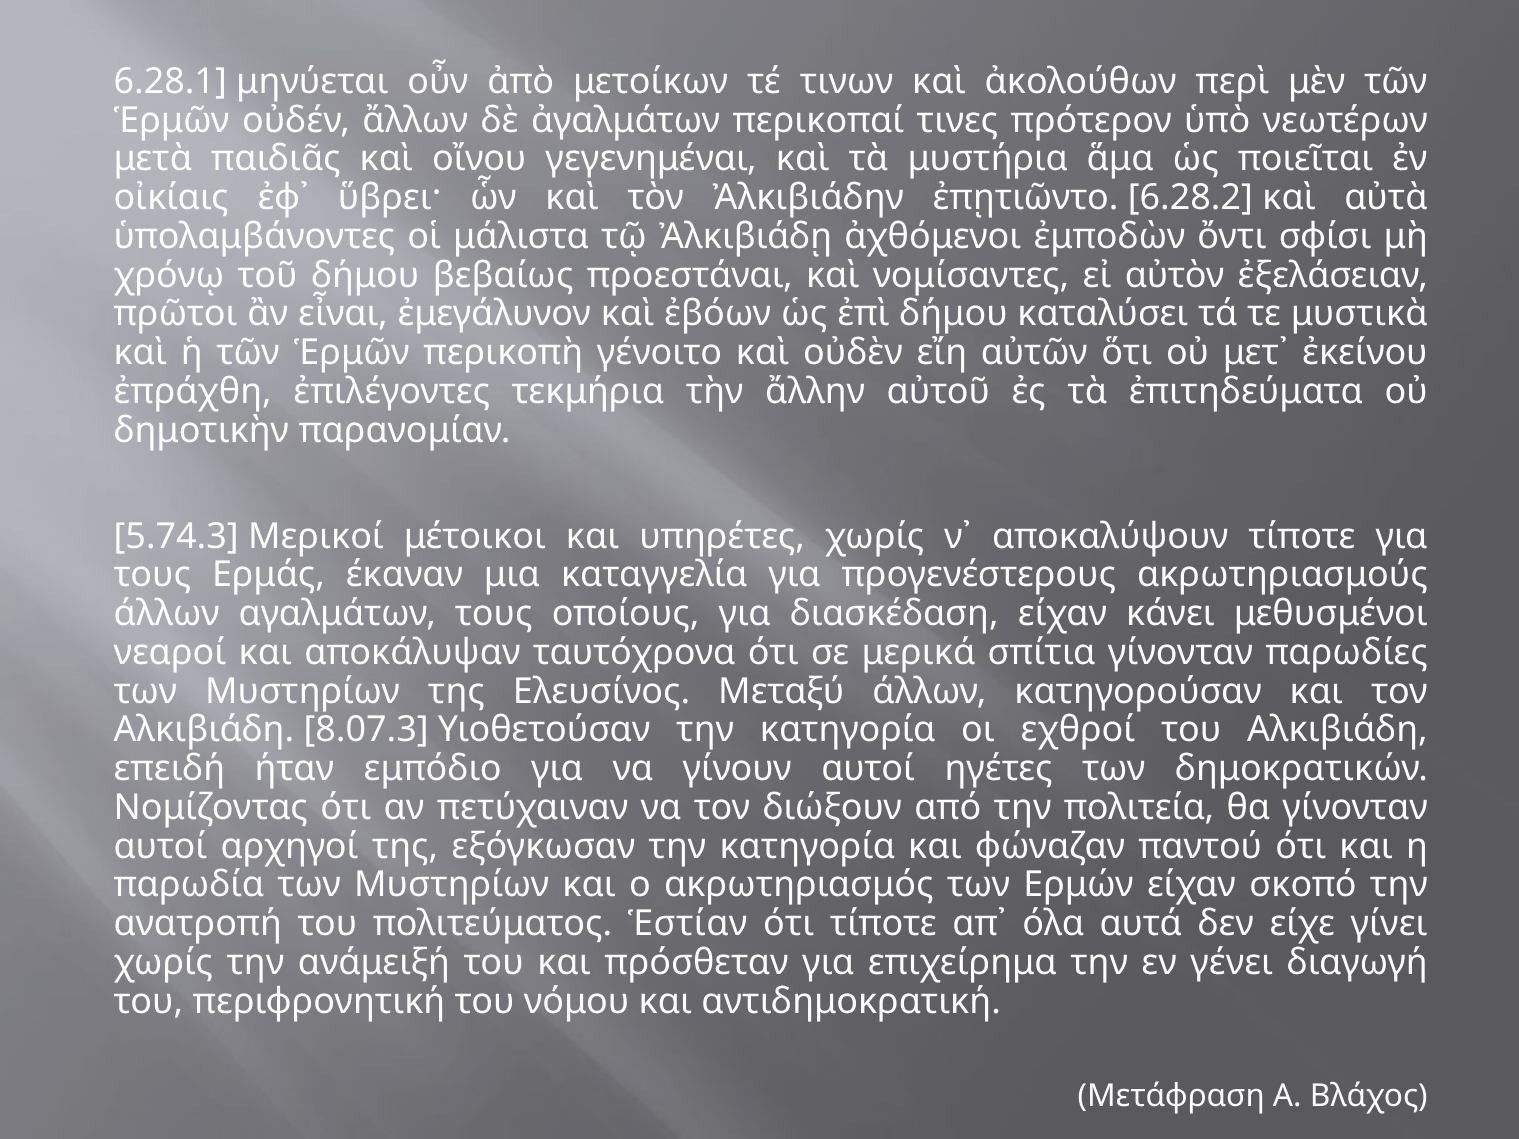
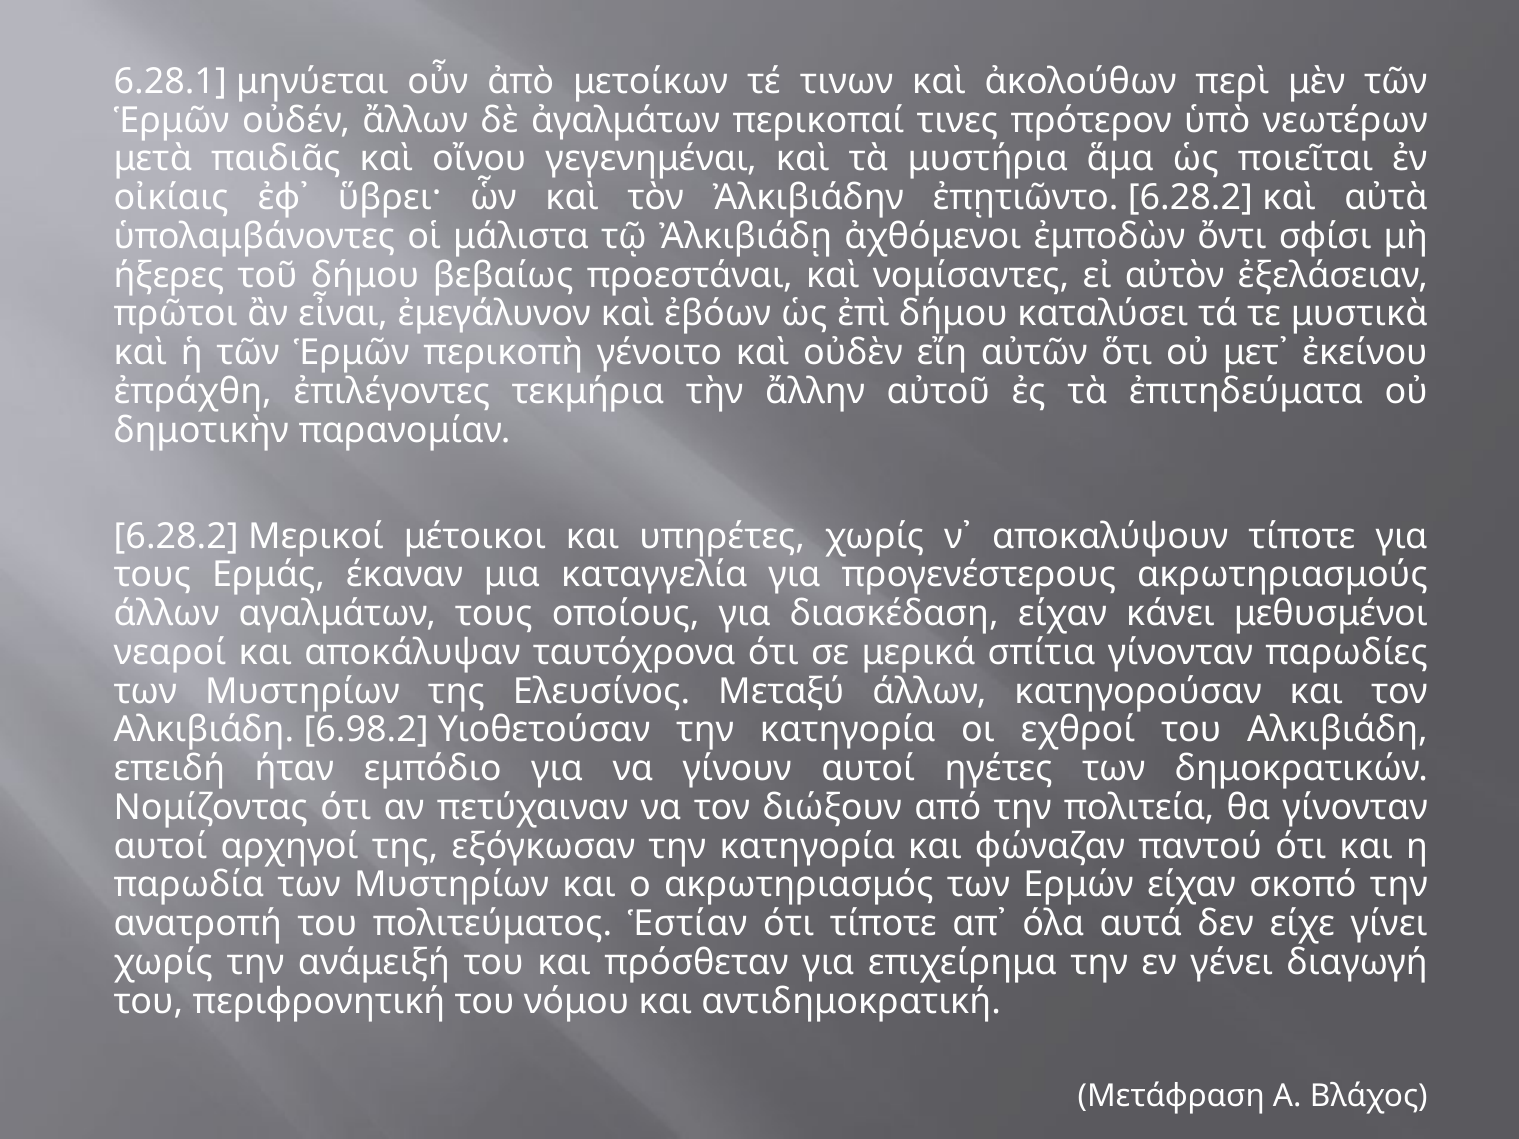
χρόνῳ: χρόνῳ -> ήξερες (169, 275)
5.74.3: 5.74.3 -> 6.28.2 (176, 536)
8.07.3: 8.07.3 -> 6.98.2 (366, 730)
